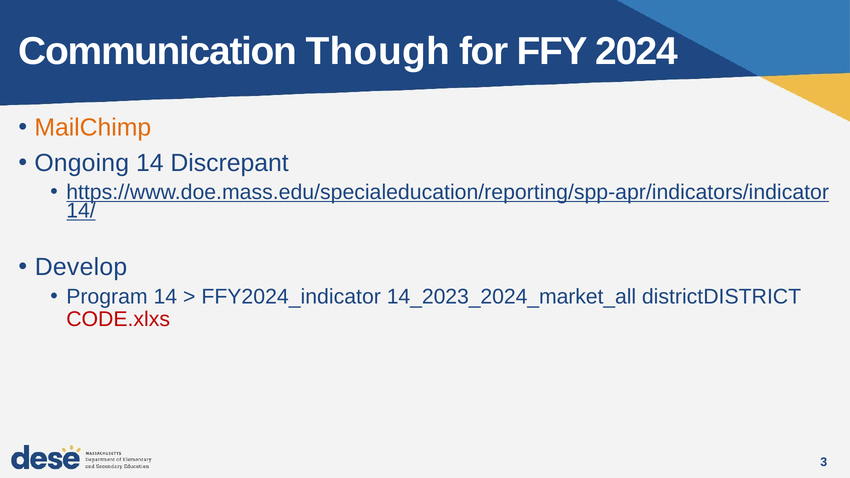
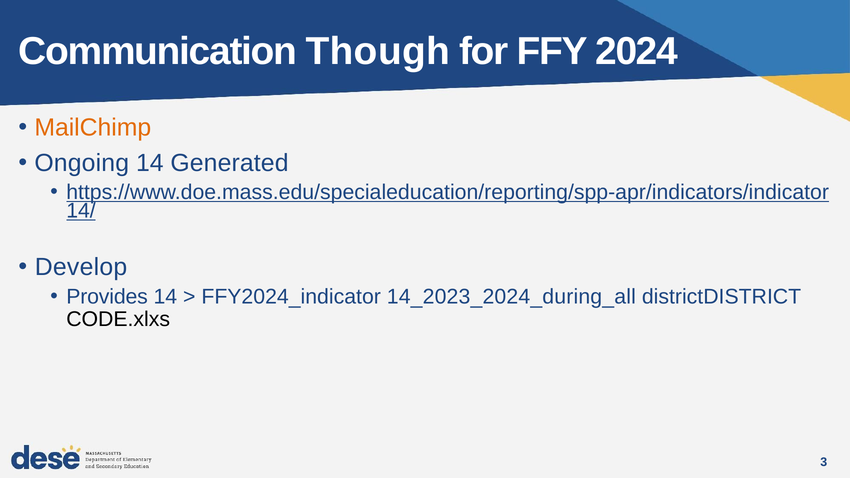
Discrepant: Discrepant -> Generated (229, 163)
Program: Program -> Provides (107, 297)
14_2023_2024_market_all: 14_2023_2024_market_all -> 14_2023_2024_during_all (511, 297)
CODE.xlxs colour: red -> black (118, 320)
